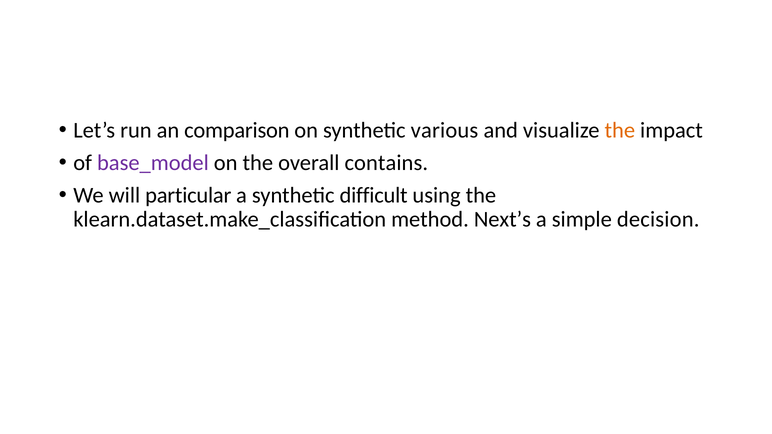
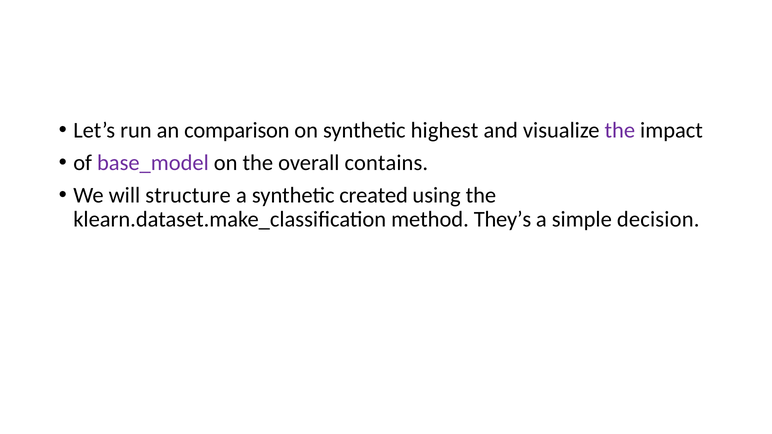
various: various -> highest (445, 131)
the colour: orange -> purple (620, 131)
particular: particular -> structure (188, 195)
difficult: difficult -> created (374, 195)
Next’s: Next’s -> They’s (503, 220)
